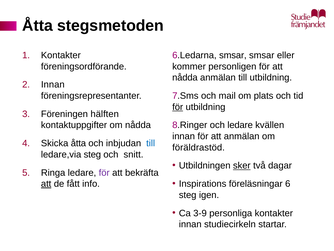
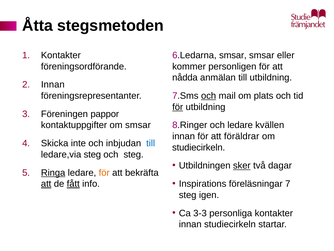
och underline: none -> present (209, 96)
hälften: hälften -> pappor (105, 114)
om nådda: nådda -> smsar (138, 125)
att anmälan: anmälan -> föräldrar (242, 136)
Skicka åtta: åtta -> inte (78, 143)
föräldrastöd: föräldrastöd -> studiecirkeln (199, 147)
och snitt: snitt -> steg (134, 154)
Ringa underline: none -> present (53, 172)
för colour: purple -> orange (104, 172)
6: 6 -> 7 (288, 183)
fått underline: none -> present (73, 183)
3-9: 3-9 -> 3-3 (200, 213)
